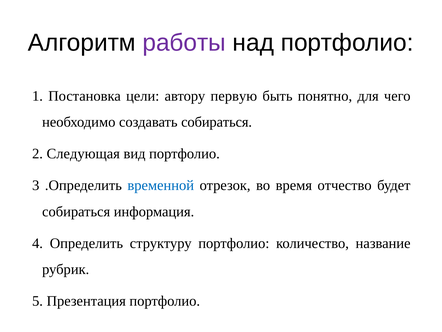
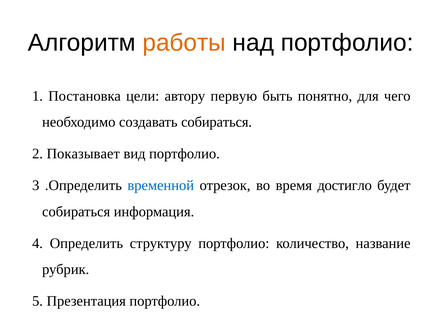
работы colour: purple -> orange (184, 43)
Следующая: Следующая -> Показывает (83, 154)
отчество: отчество -> достигло (345, 185)
